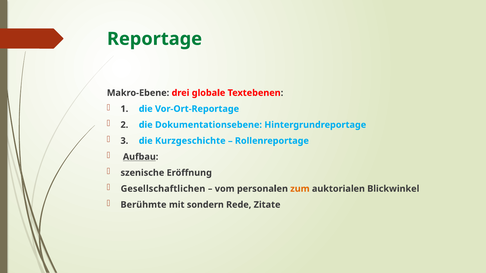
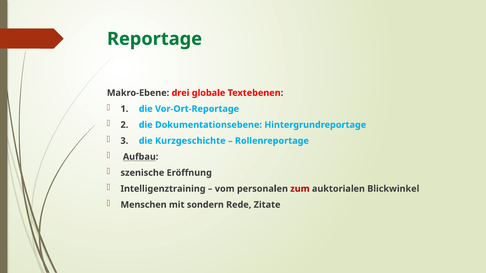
Gesellschaftlichen: Gesellschaftlichen -> Intelligenztraining (163, 189)
zum colour: orange -> red (300, 189)
Berühmte: Berühmte -> Menschen (144, 205)
